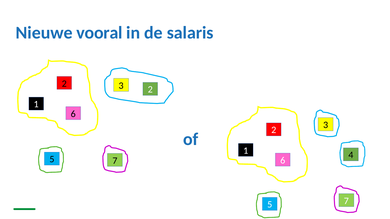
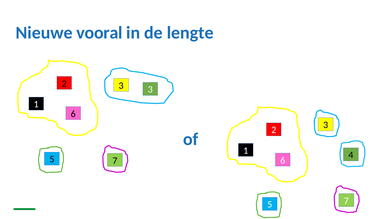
salaris: salaris -> lengte (190, 33)
2: 2 -> 3 (150, 90)
